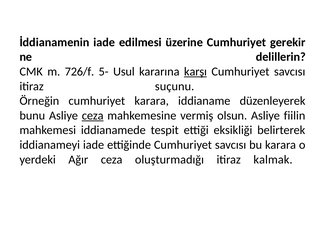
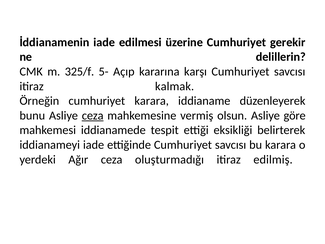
726/f: 726/f -> 325/f (79, 72)
Usul: Usul -> Açıp (124, 72)
karşı underline: present -> none (195, 72)
suçunu: suçunu -> kalmak (175, 86)
fiilin: fiilin -> göre (295, 115)
kalmak: kalmak -> edilmiş (273, 159)
